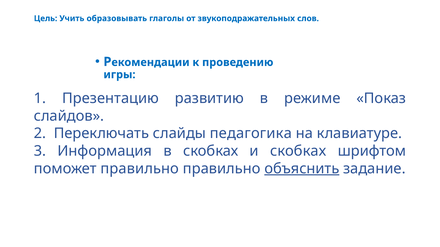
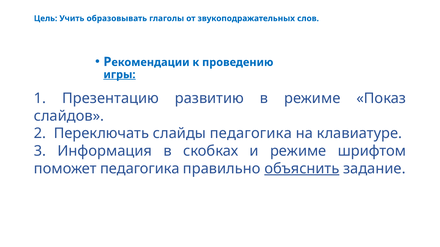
игры underline: none -> present (119, 75)
и скобках: скобках -> режиме (298, 151)
поможет правильно: правильно -> педагогика (140, 169)
